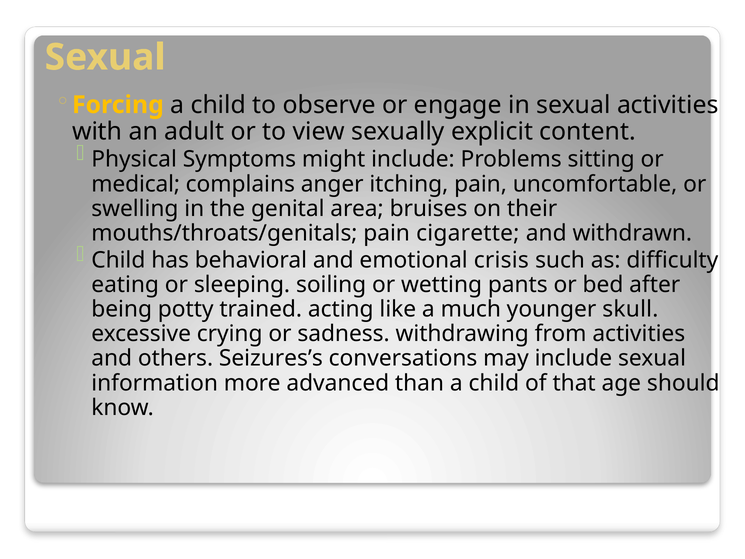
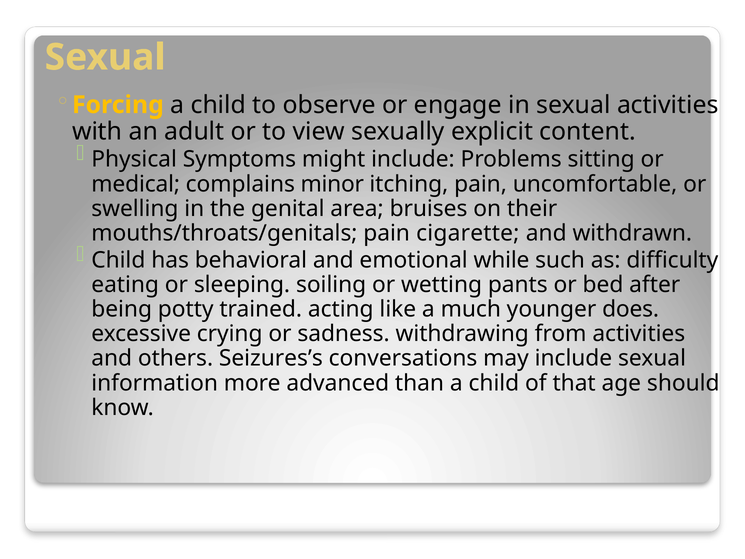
anger: anger -> minor (332, 184)
crisis: crisis -> while (502, 260)
skull: skull -> does (631, 309)
